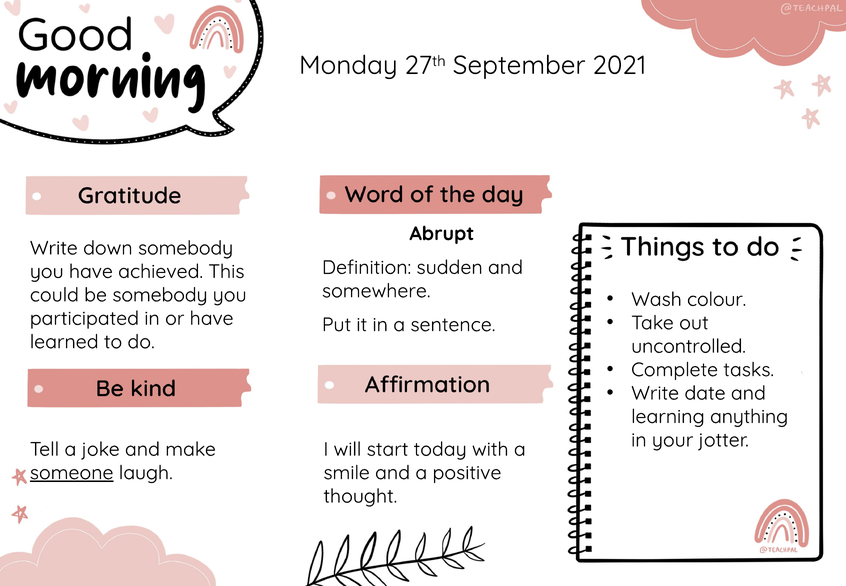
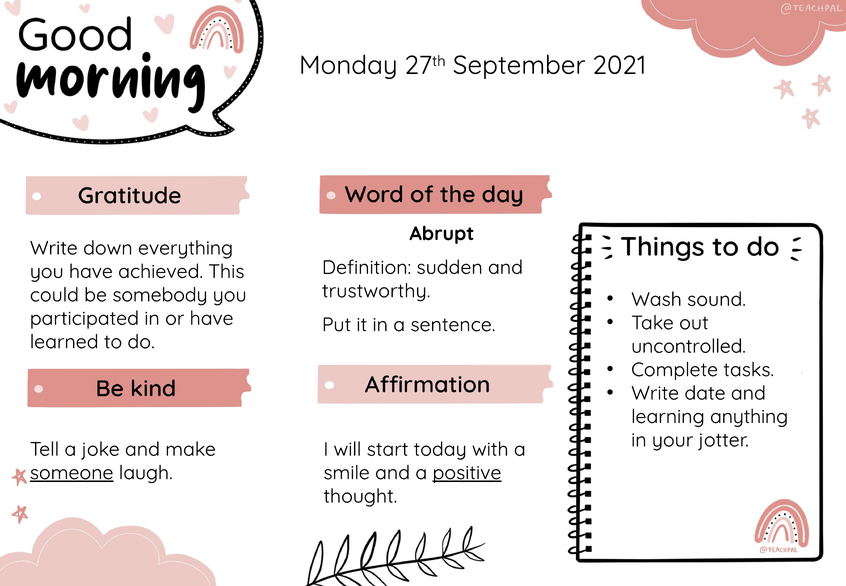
down somebody: somebody -> everything (186, 248)
somewhere: somewhere -> trustworthy (376, 291)
colour: colour -> sound (716, 299)
positive underline: none -> present (467, 473)
